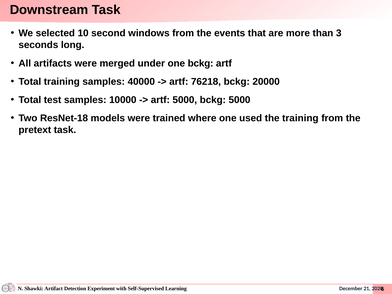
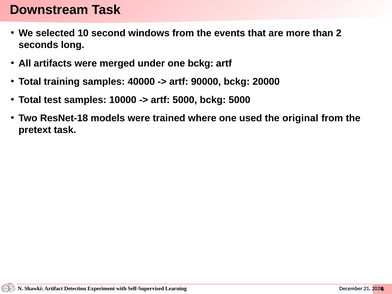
3: 3 -> 2 (339, 33)
76218: 76218 -> 90000 (206, 82)
the training: training -> original (300, 118)
